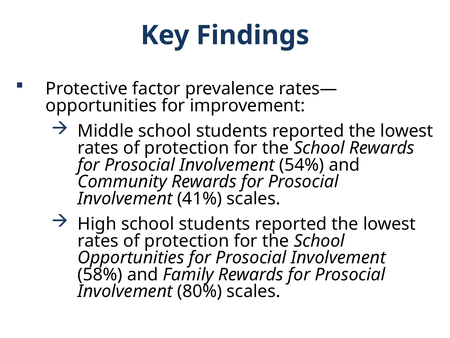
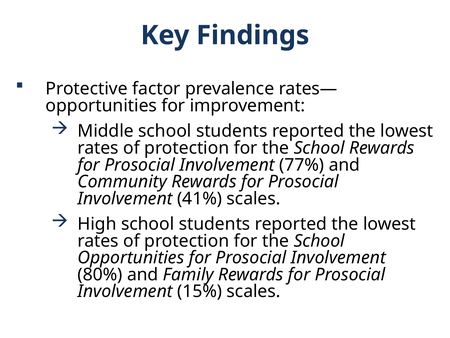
54%: 54% -> 77% (302, 165)
58%: 58% -> 80% (100, 274)
80%: 80% -> 15% (200, 291)
